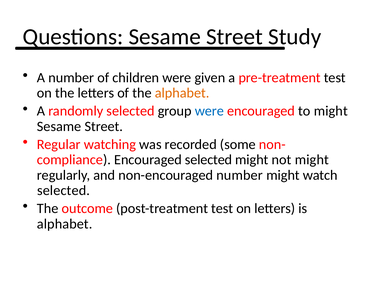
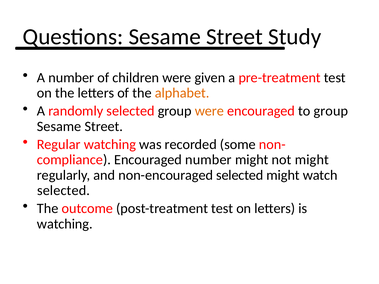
were colour: blue -> orange (209, 111)
to might: might -> group (331, 111)
Encouraged selected: selected -> number (208, 160)
non-encouraged number: number -> selected (240, 175)
alphabet: alphabet -> watching (65, 224)
